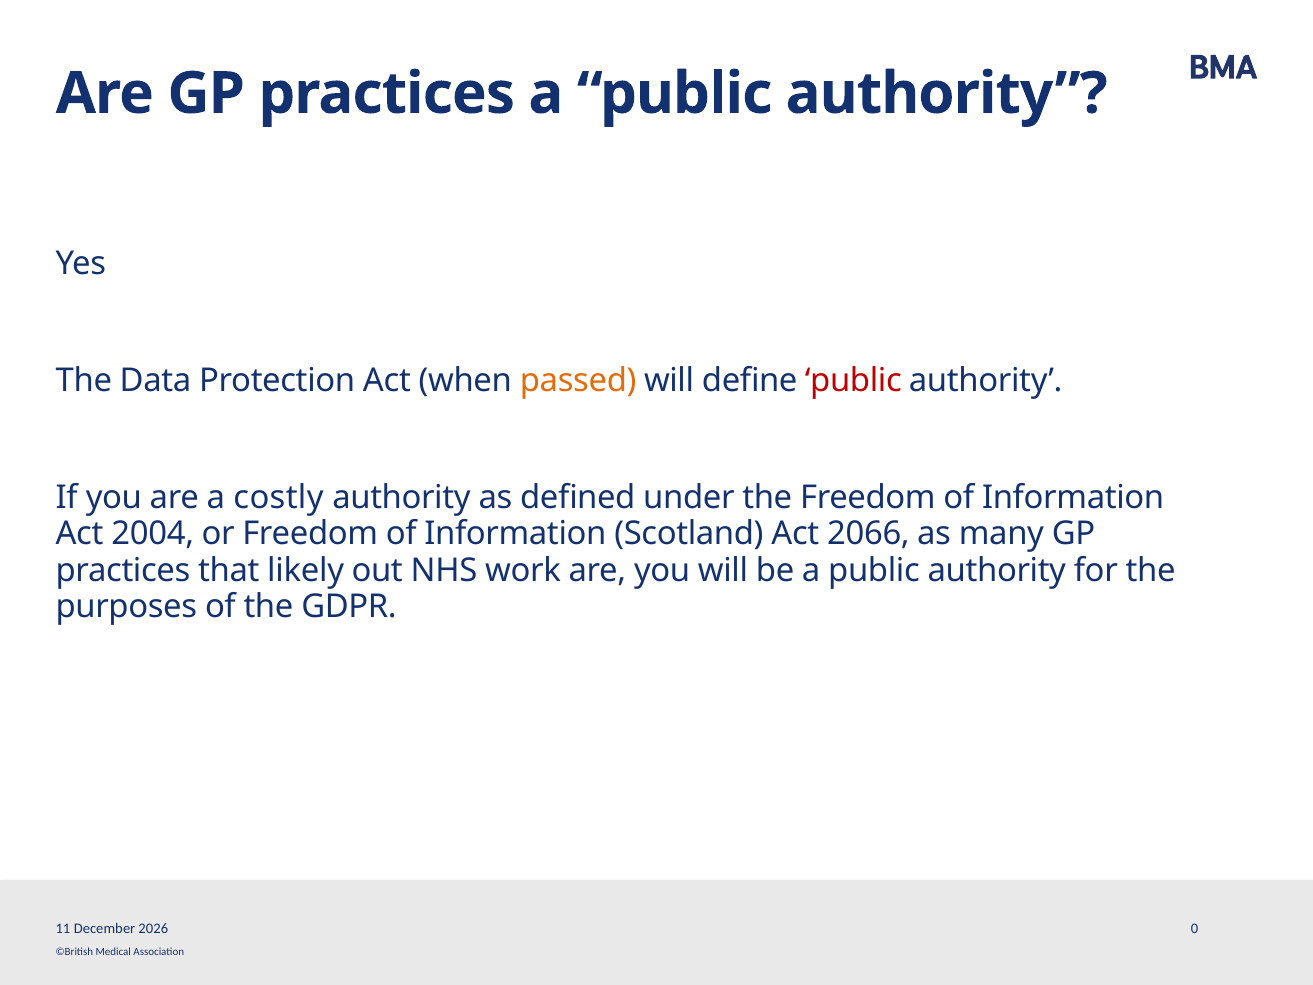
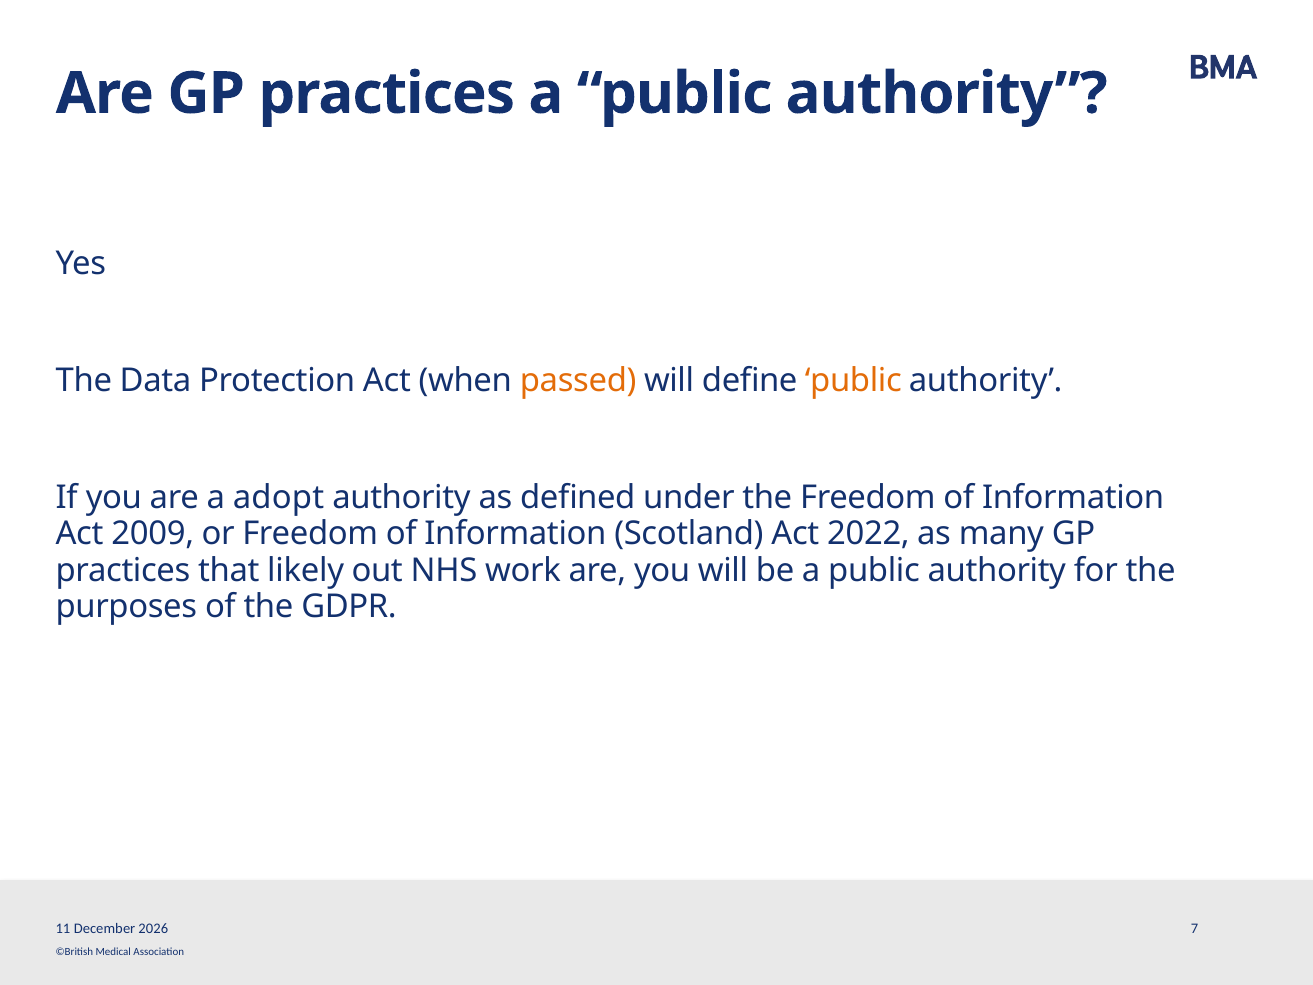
public colour: red -> orange (853, 381)
costly: costly -> adopt (279, 497)
2004: 2004 -> 2009 (153, 534)
2066: 2066 -> 2022 (868, 534)
0: 0 -> 7 (1194, 929)
